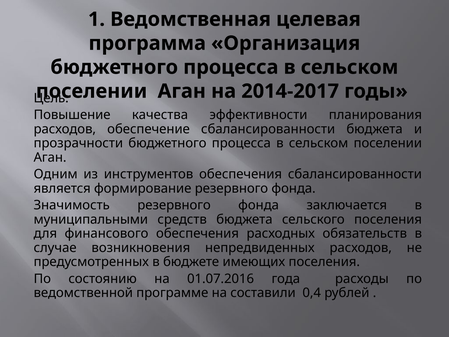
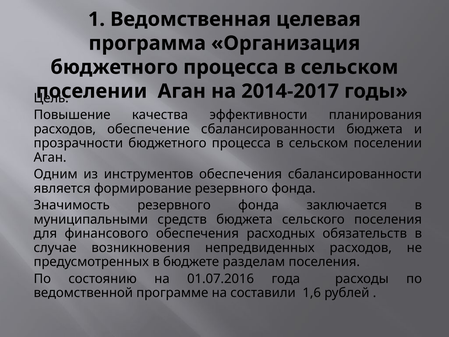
имеющих: имеющих -> разделам (254, 262)
0,4: 0,4 -> 1,6 (312, 293)
